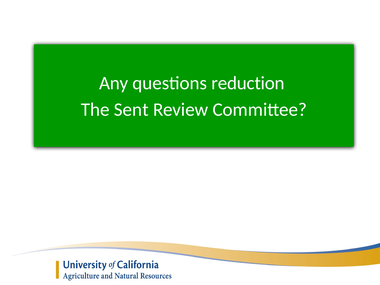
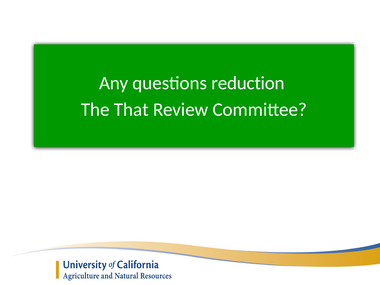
Sent: Sent -> That (131, 110)
